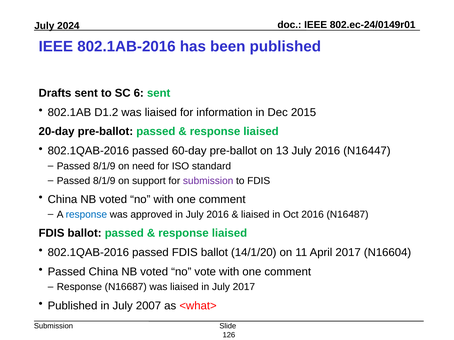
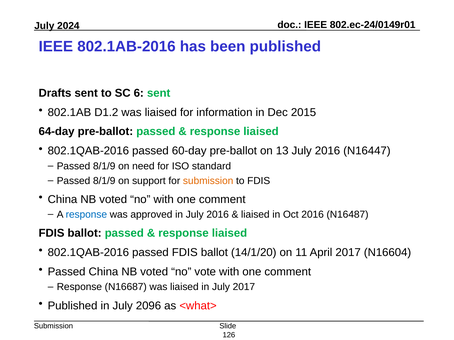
20-day: 20-day -> 64-day (57, 132)
submission colour: purple -> orange (208, 181)
2007: 2007 -> 2096 (148, 306)
